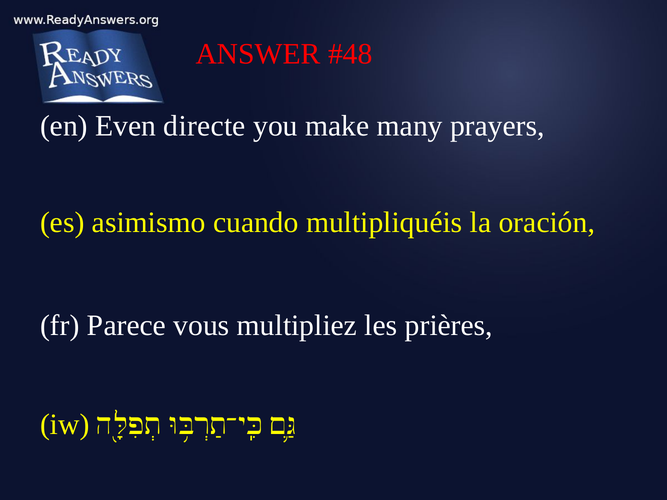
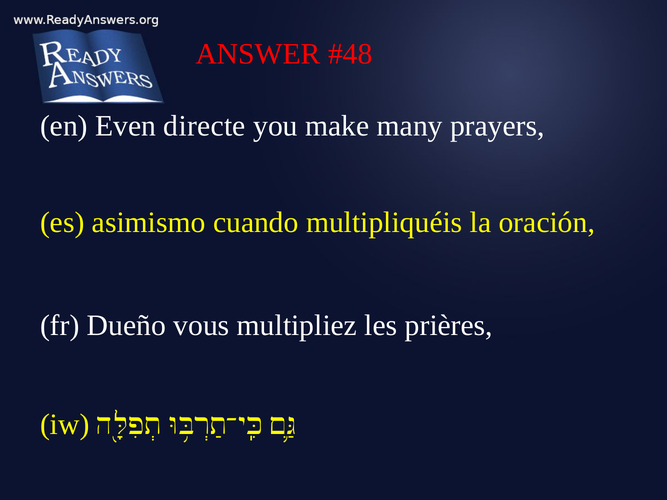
Parece: Parece -> Dueño (127, 325)
